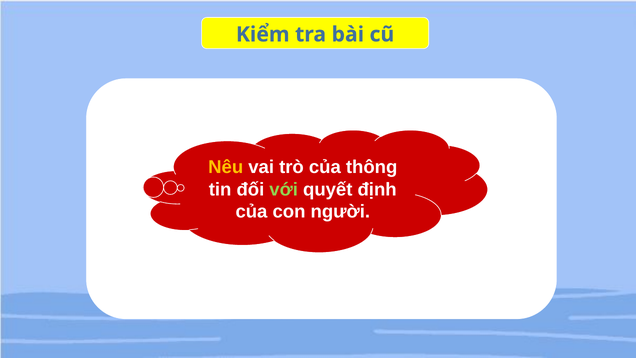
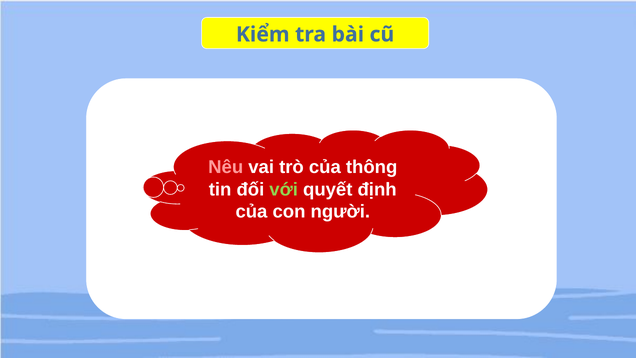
Nêu colour: yellow -> pink (226, 167)
